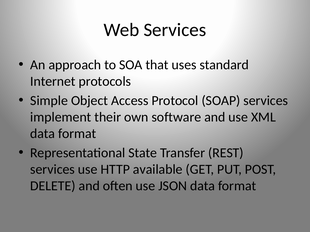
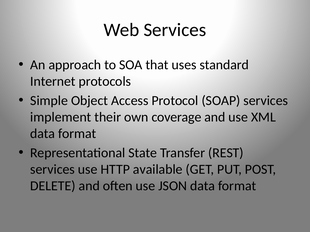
software: software -> coverage (176, 117)
